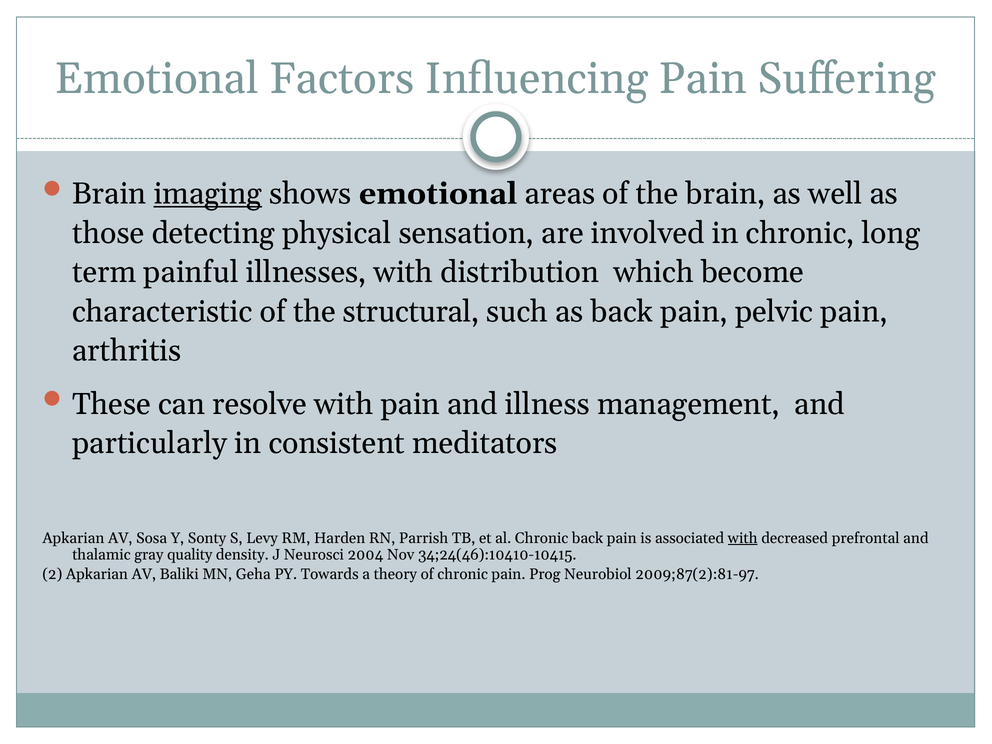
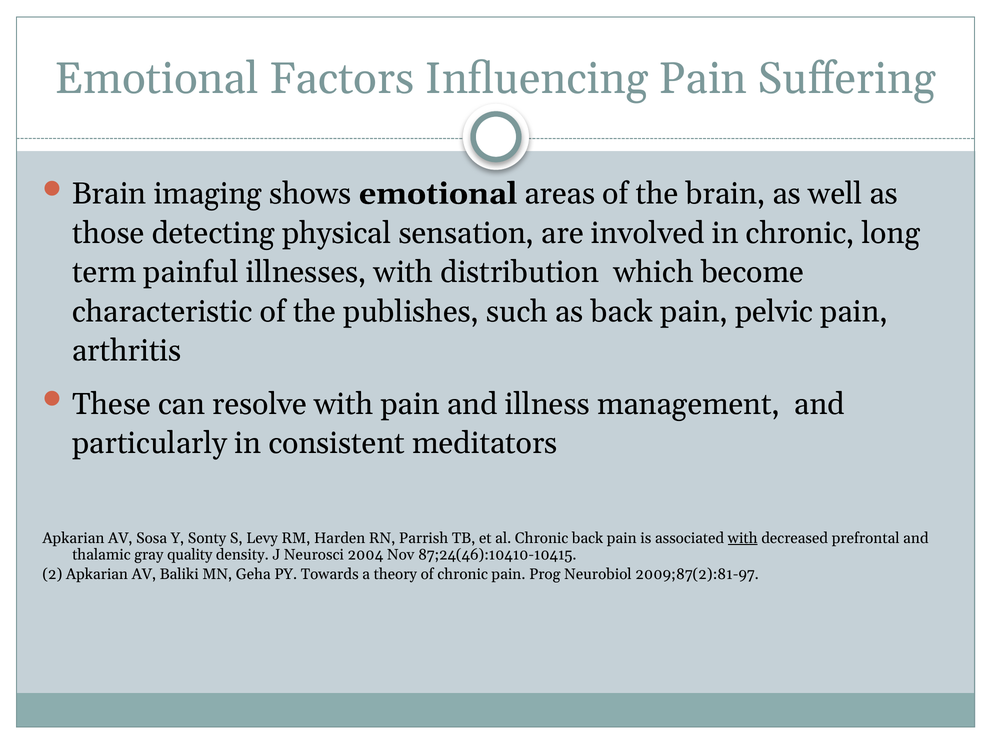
imaging underline: present -> none (208, 194)
structural: structural -> publishes (411, 312)
34;24(46):10410-10415: 34;24(46):10410-10415 -> 87;24(46):10410-10415 (497, 555)
